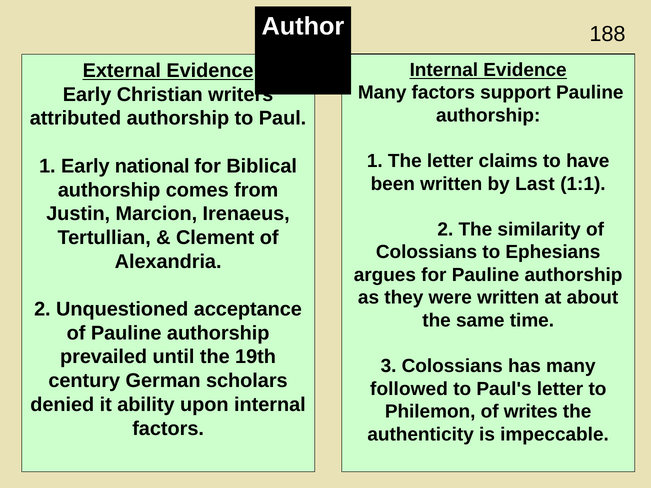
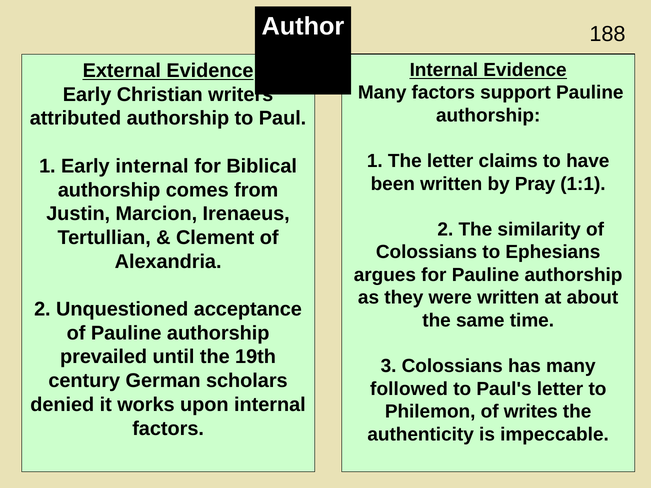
Early national: national -> internal (152, 166)
Last: Last -> Pray (535, 184)
ability: ability -> works (146, 405)
